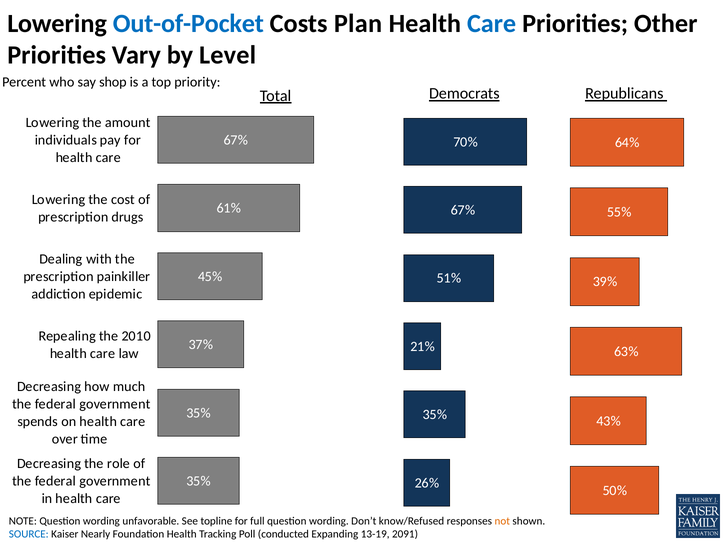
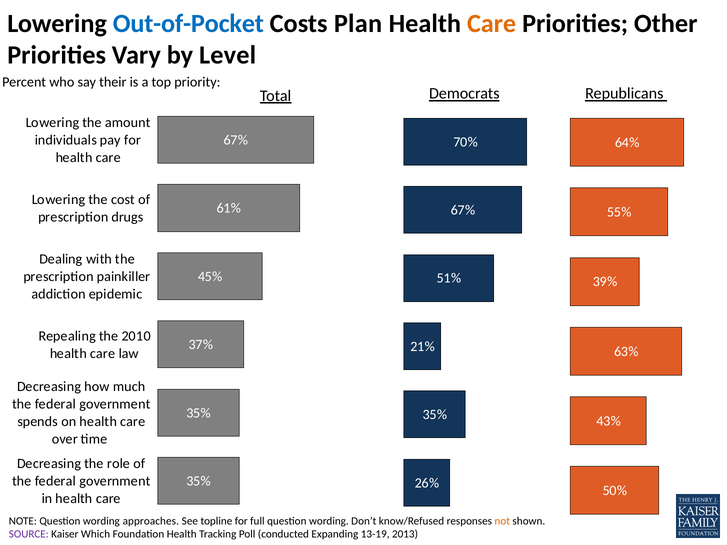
Care colour: blue -> orange (492, 24)
shop: shop -> their (113, 82)
unfavorable: unfavorable -> approaches (151, 521)
SOURCE colour: blue -> purple (29, 534)
Nearly: Nearly -> Which (96, 534)
2091: 2091 -> 2013 (405, 534)
